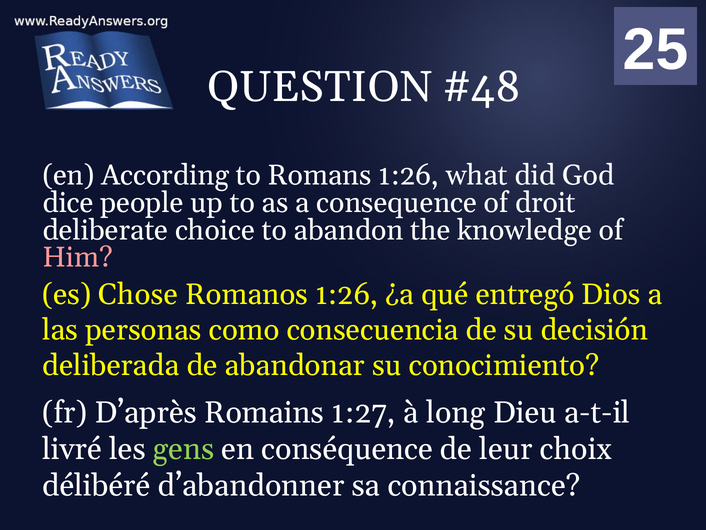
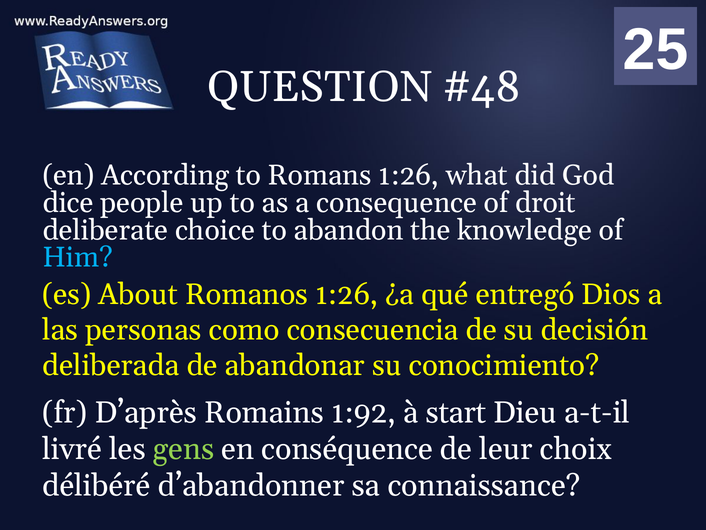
Him colour: pink -> light blue (78, 257)
Chose: Chose -> About (138, 294)
1:27: 1:27 -> 1:92 (364, 412)
long: long -> start (456, 412)
